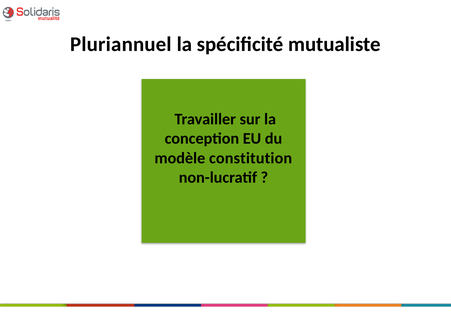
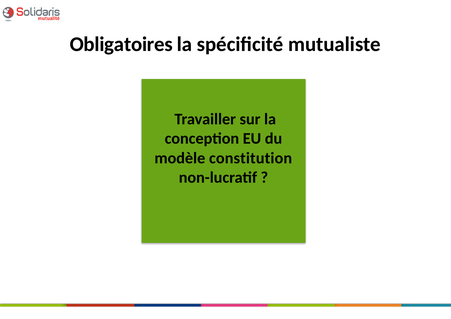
Pluriannuel: Pluriannuel -> Obligatoires (121, 44)
